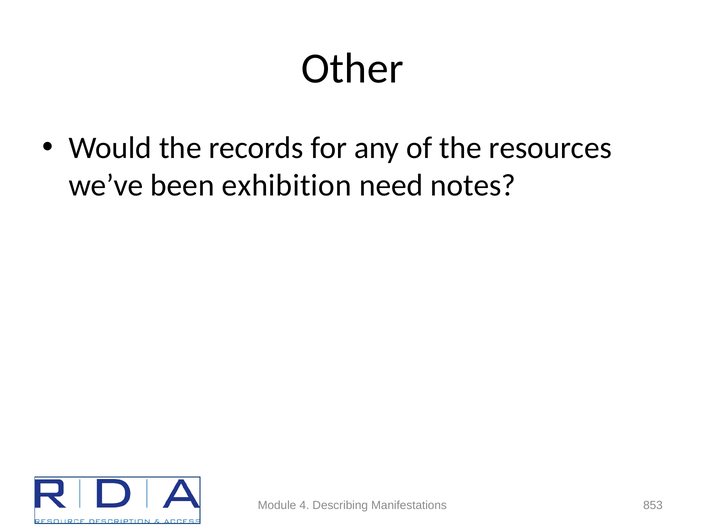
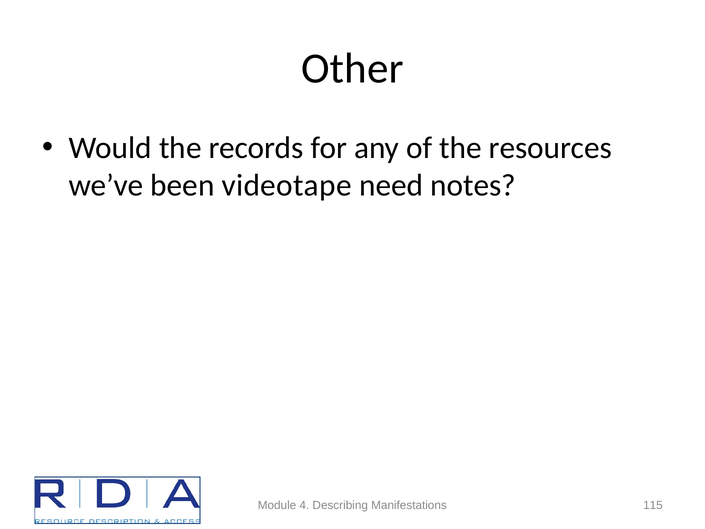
exhibition: exhibition -> videotape (287, 186)
853: 853 -> 115 (653, 505)
